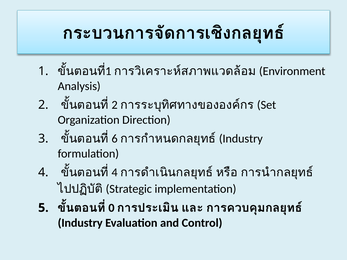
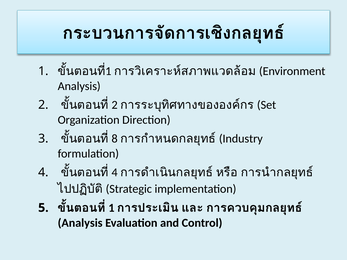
6: 6 -> 8 (115, 139)
0: 0 -> 1 (111, 208)
Industry: Industry -> Analysis (80, 223)
